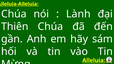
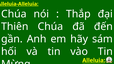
Lành: Lành -> Thắp (78, 14)
